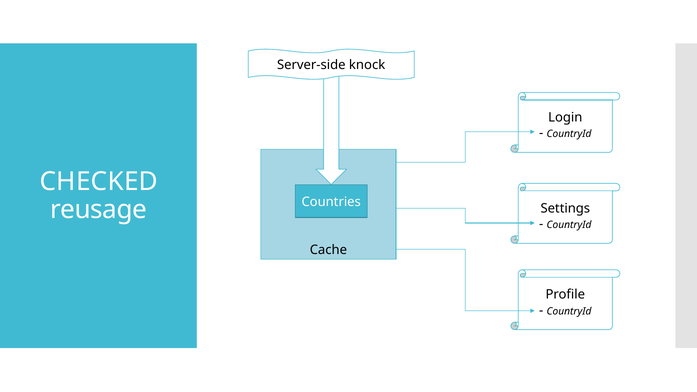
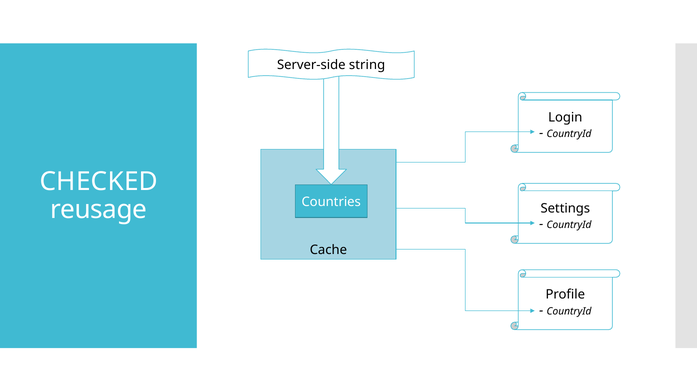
knock: knock -> string (367, 65)
